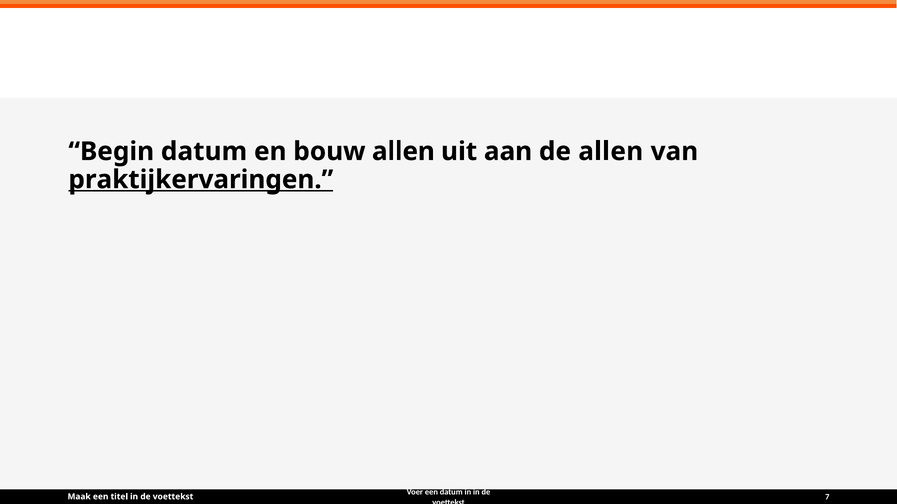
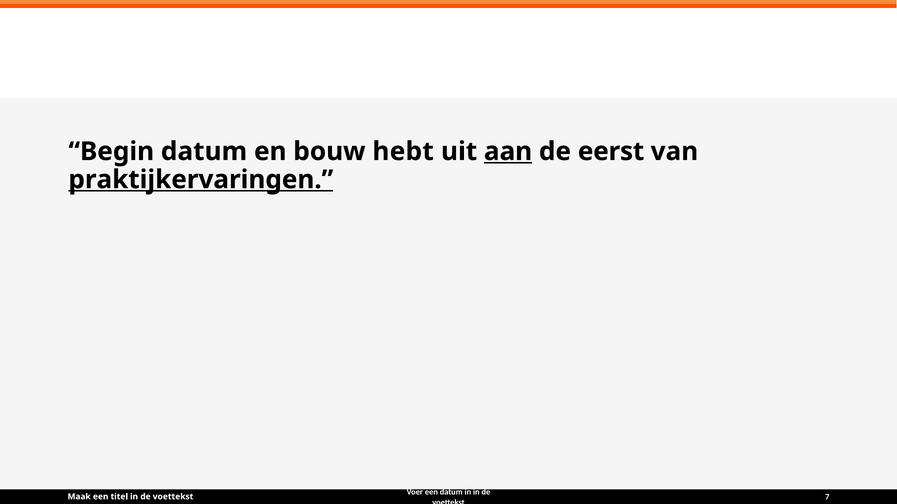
bouw allen: allen -> hebt (403, 152)
aan underline: none -> present (508, 152)
de allen: allen -> eerst (611, 152)
